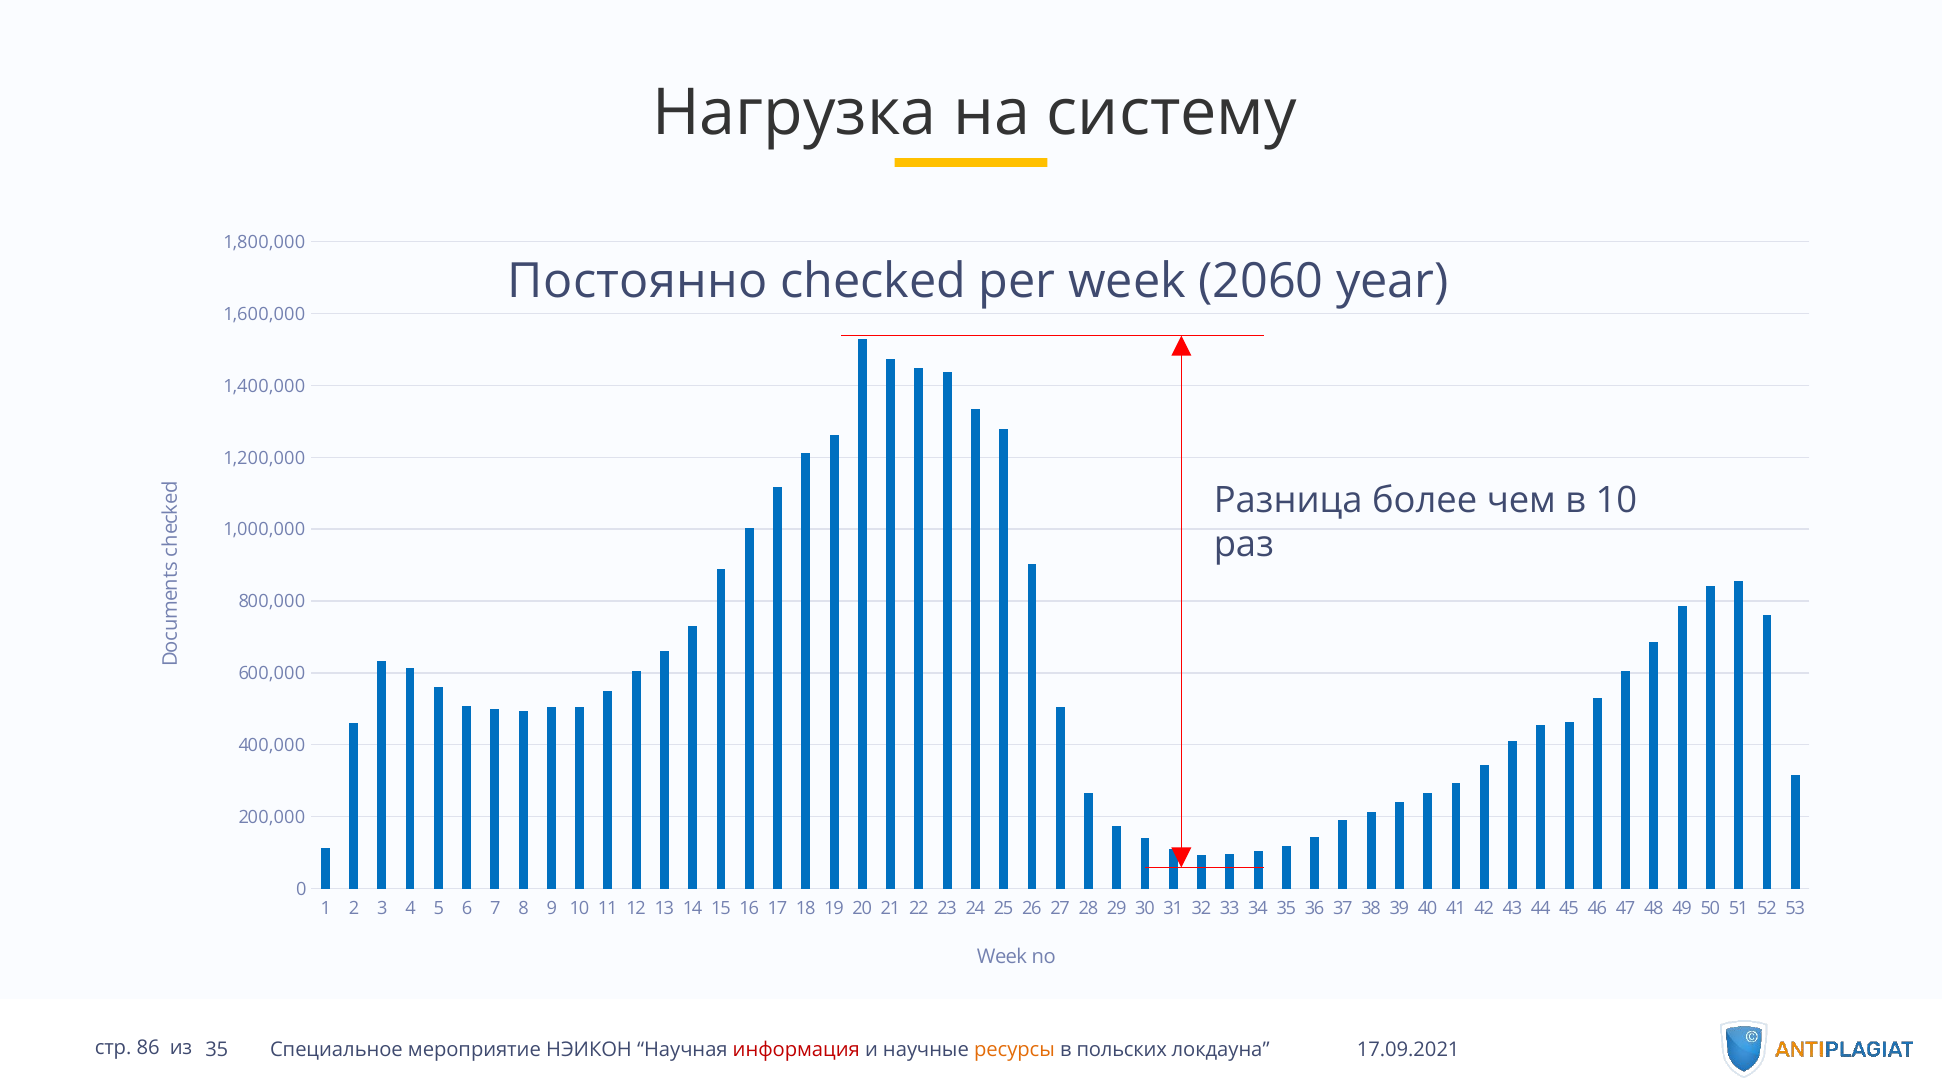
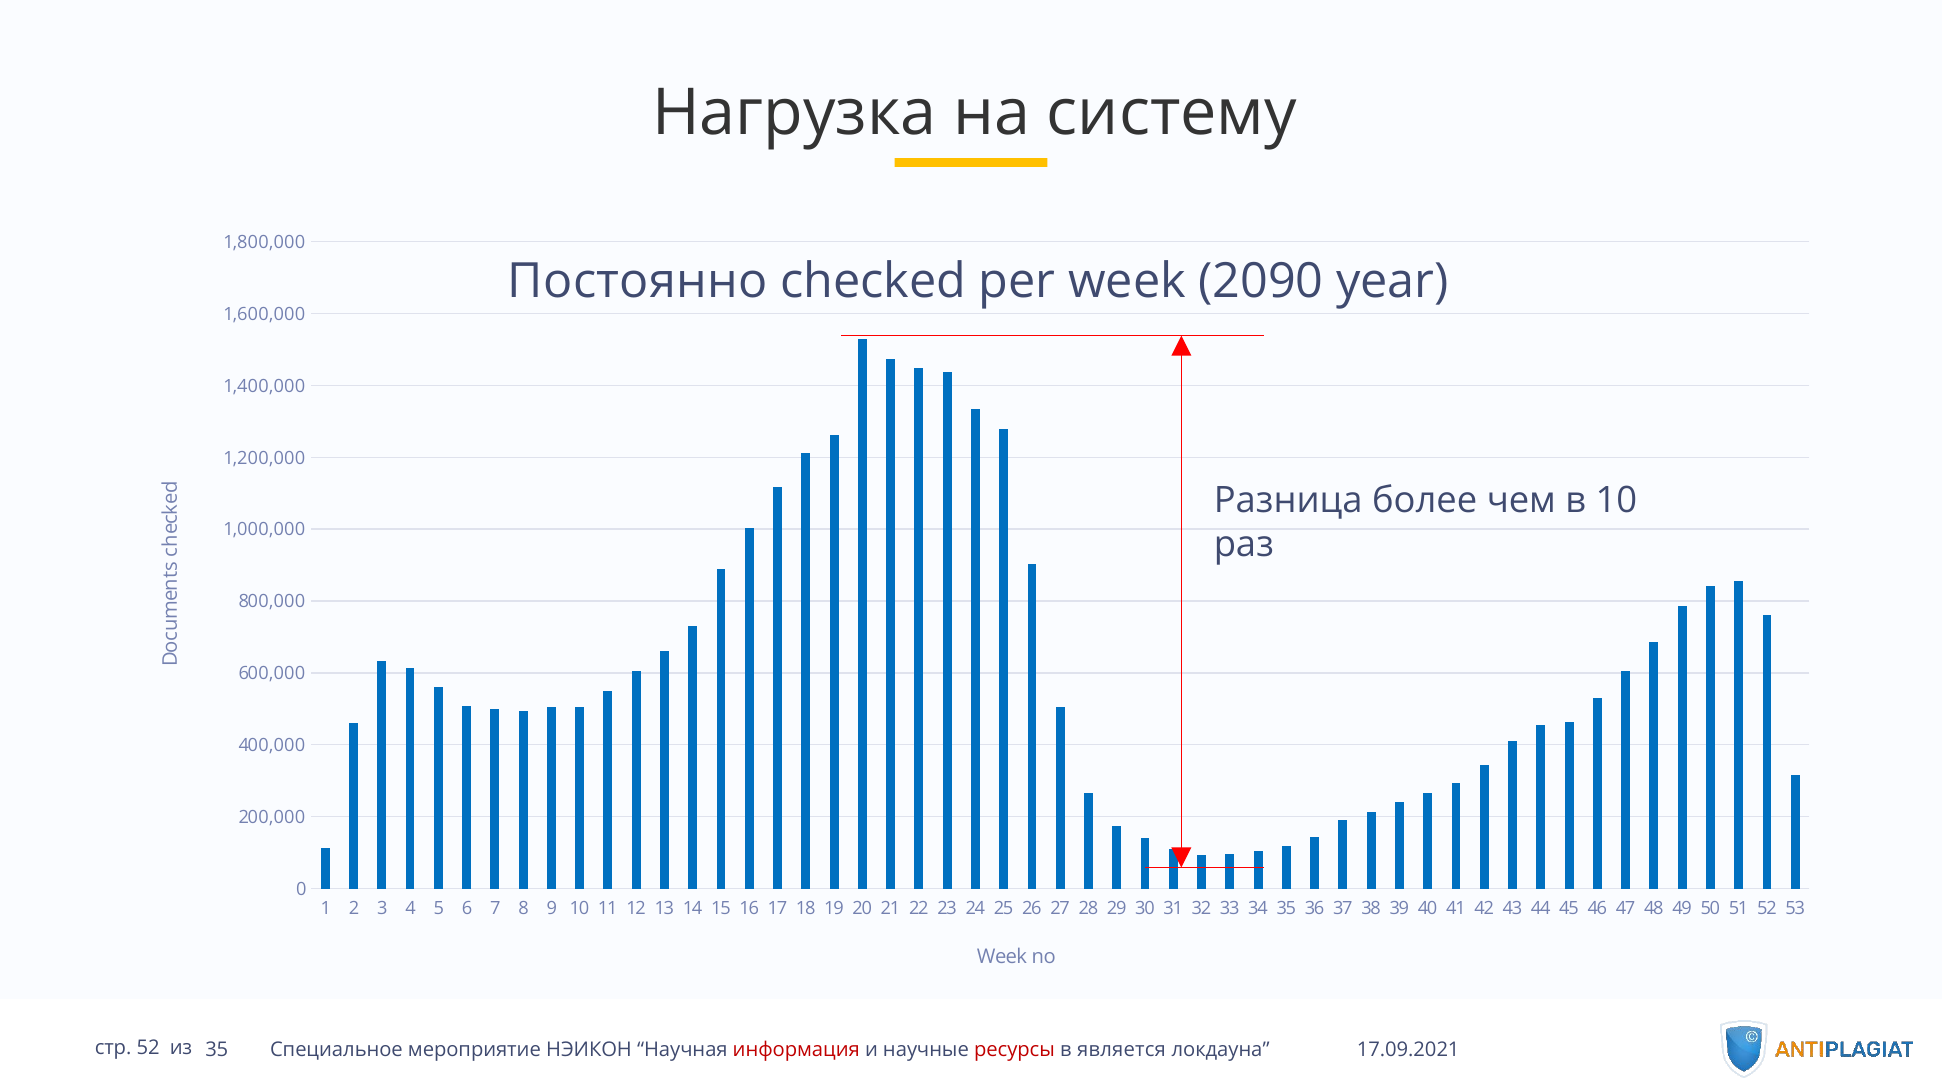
2060: 2060 -> 2090 (1261, 282)
стр 86: 86 -> 52 (148, 1048)
ресурсы colour: orange -> red (1014, 1050)
польских: польских -> является (1122, 1050)
